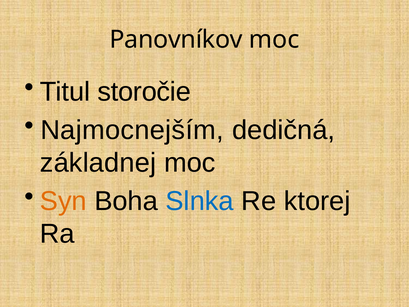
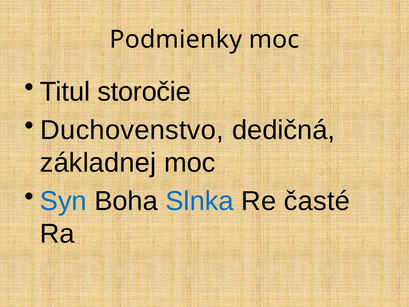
Panovníkov: Panovníkov -> Podmienky (176, 40)
Najmocnejším: Najmocnejším -> Duchovenstvo (132, 130)
Syn colour: orange -> blue (63, 201)
ktorej: ktorej -> časté (317, 201)
